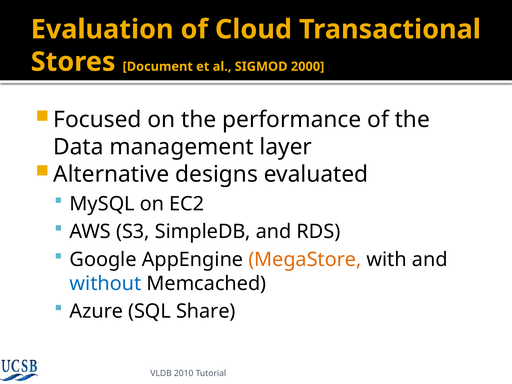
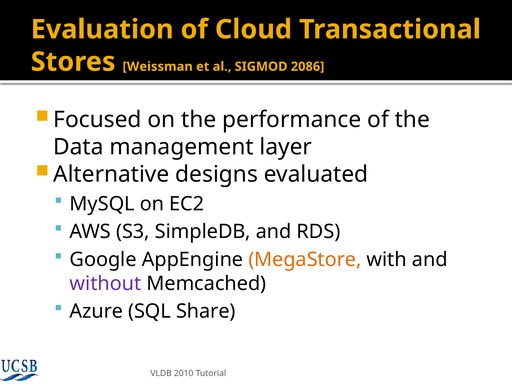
Document: Document -> Weissman (158, 67)
2000: 2000 -> 2086 (308, 67)
without colour: blue -> purple (105, 283)
